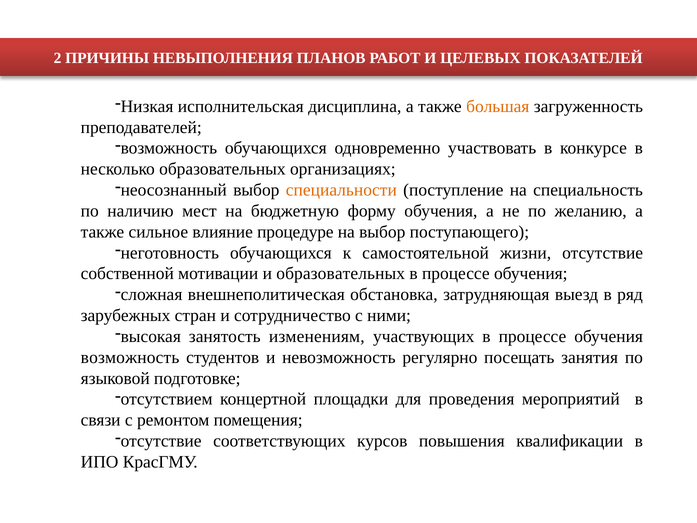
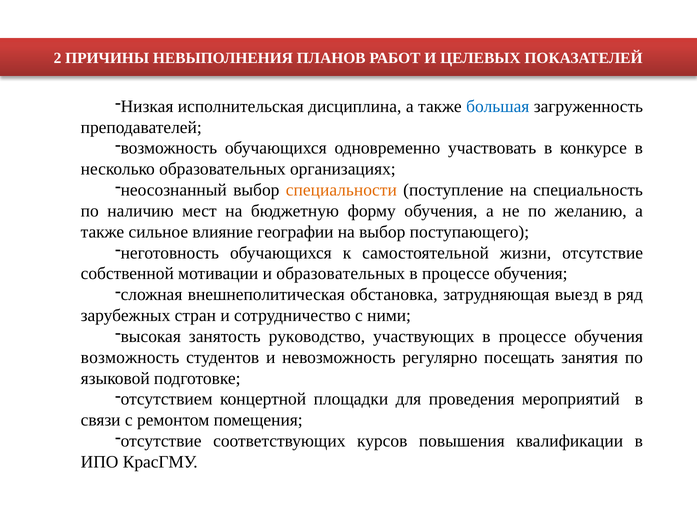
большая colour: orange -> blue (498, 106)
процедуре: процедуре -> географии (295, 232)
изменениям: изменениям -> руководство (317, 336)
